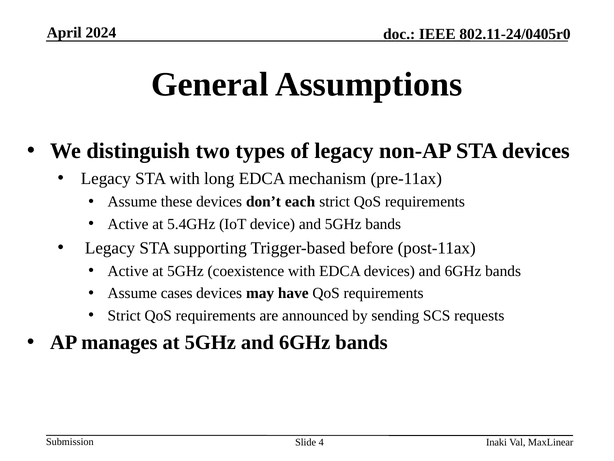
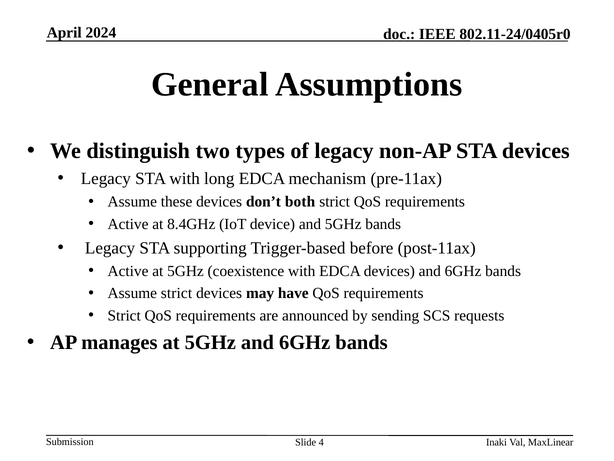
each: each -> both (300, 202)
5.4GHz: 5.4GHz -> 8.4GHz (191, 224)
Assume cases: cases -> strict (176, 293)
